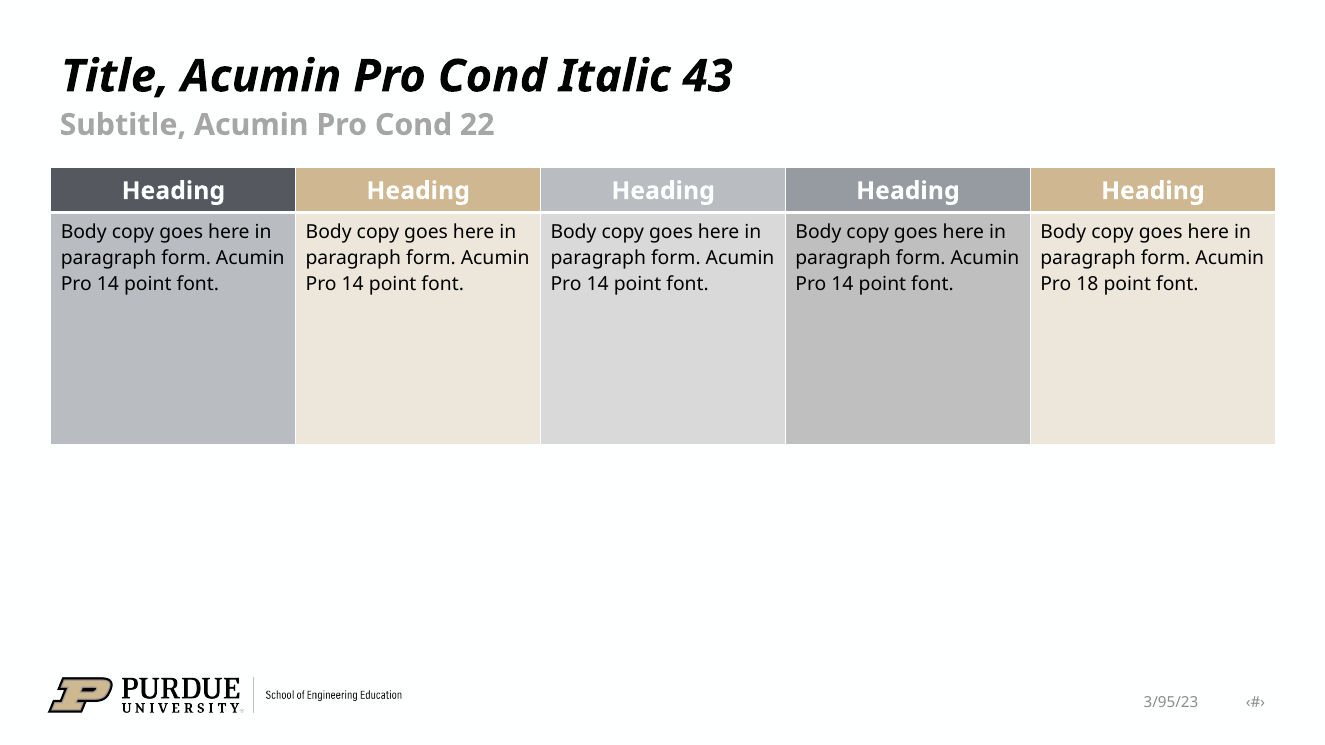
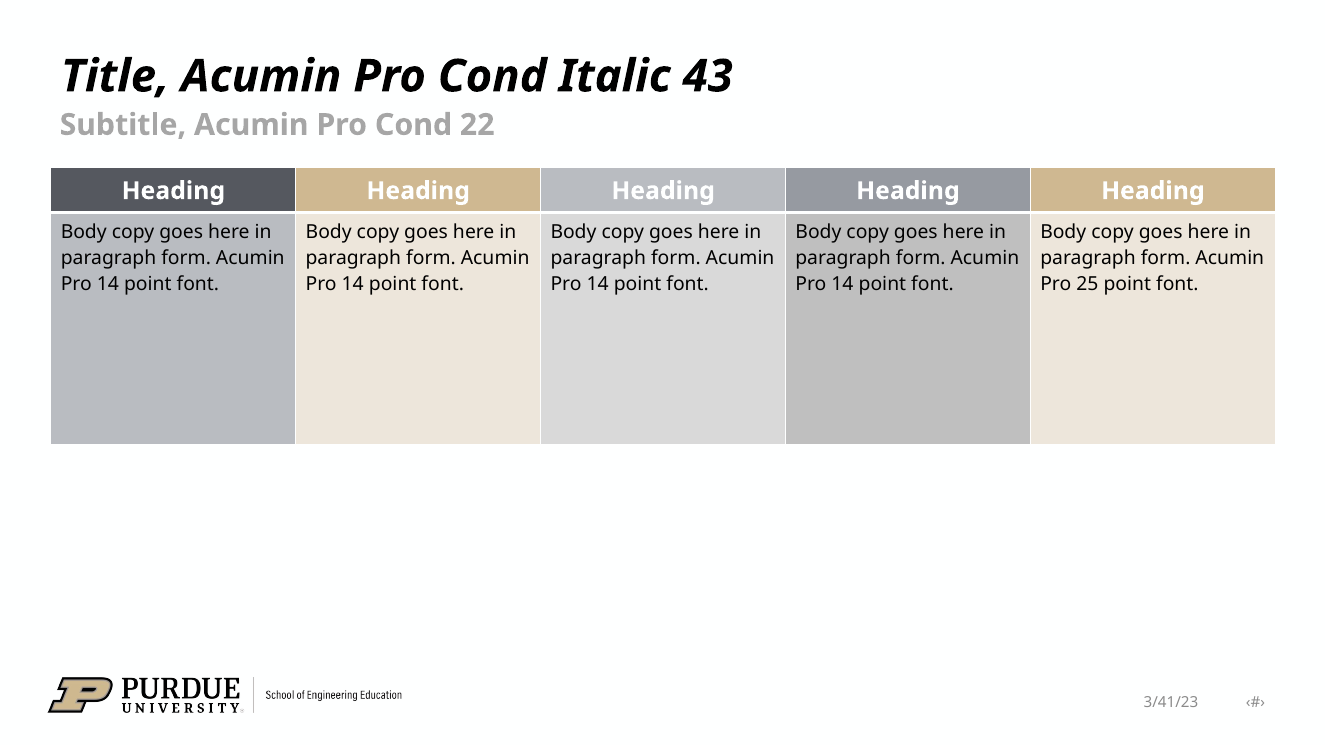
18: 18 -> 25 (1087, 284)
3/95/23: 3/95/23 -> 3/41/23 (1171, 703)
